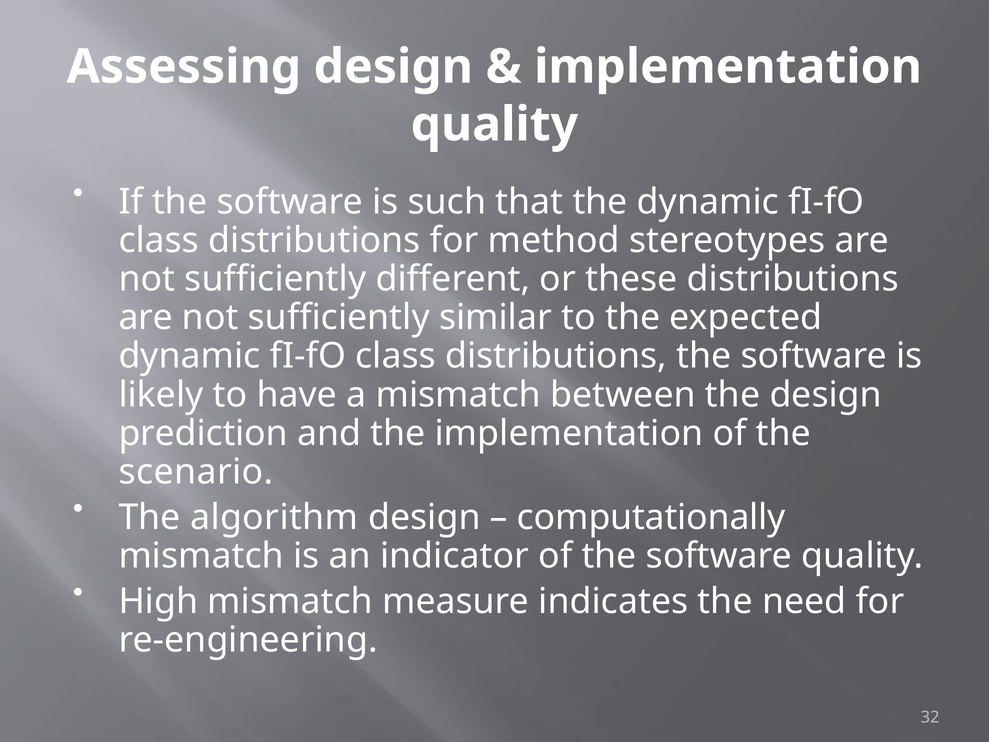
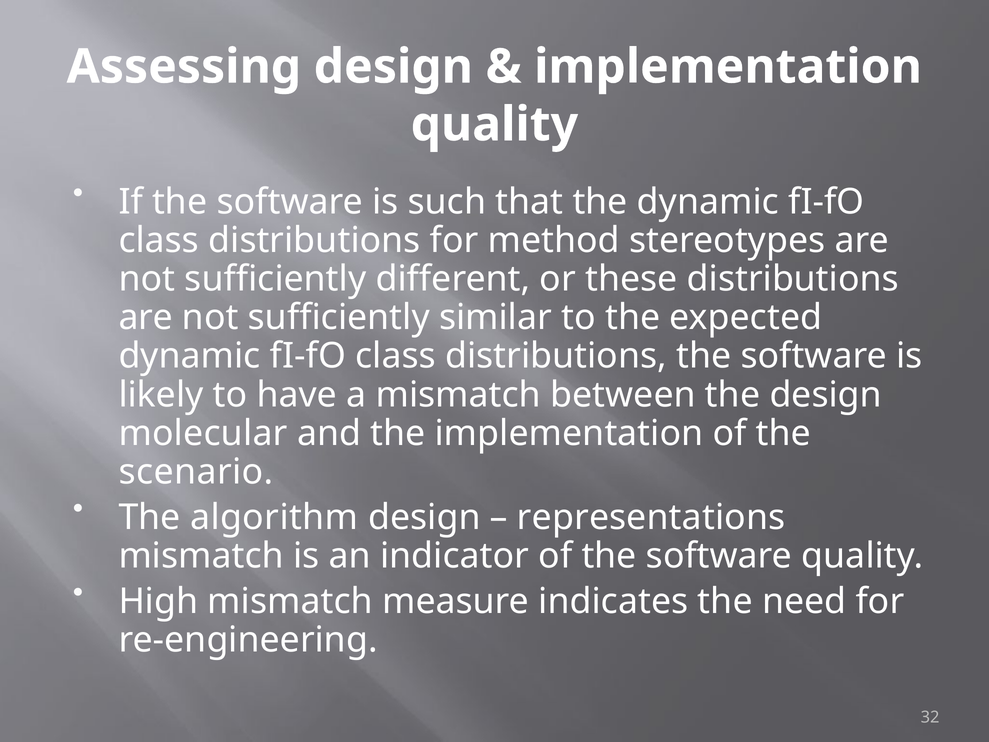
prediction: prediction -> molecular (203, 433)
computationally: computationally -> representations (651, 517)
